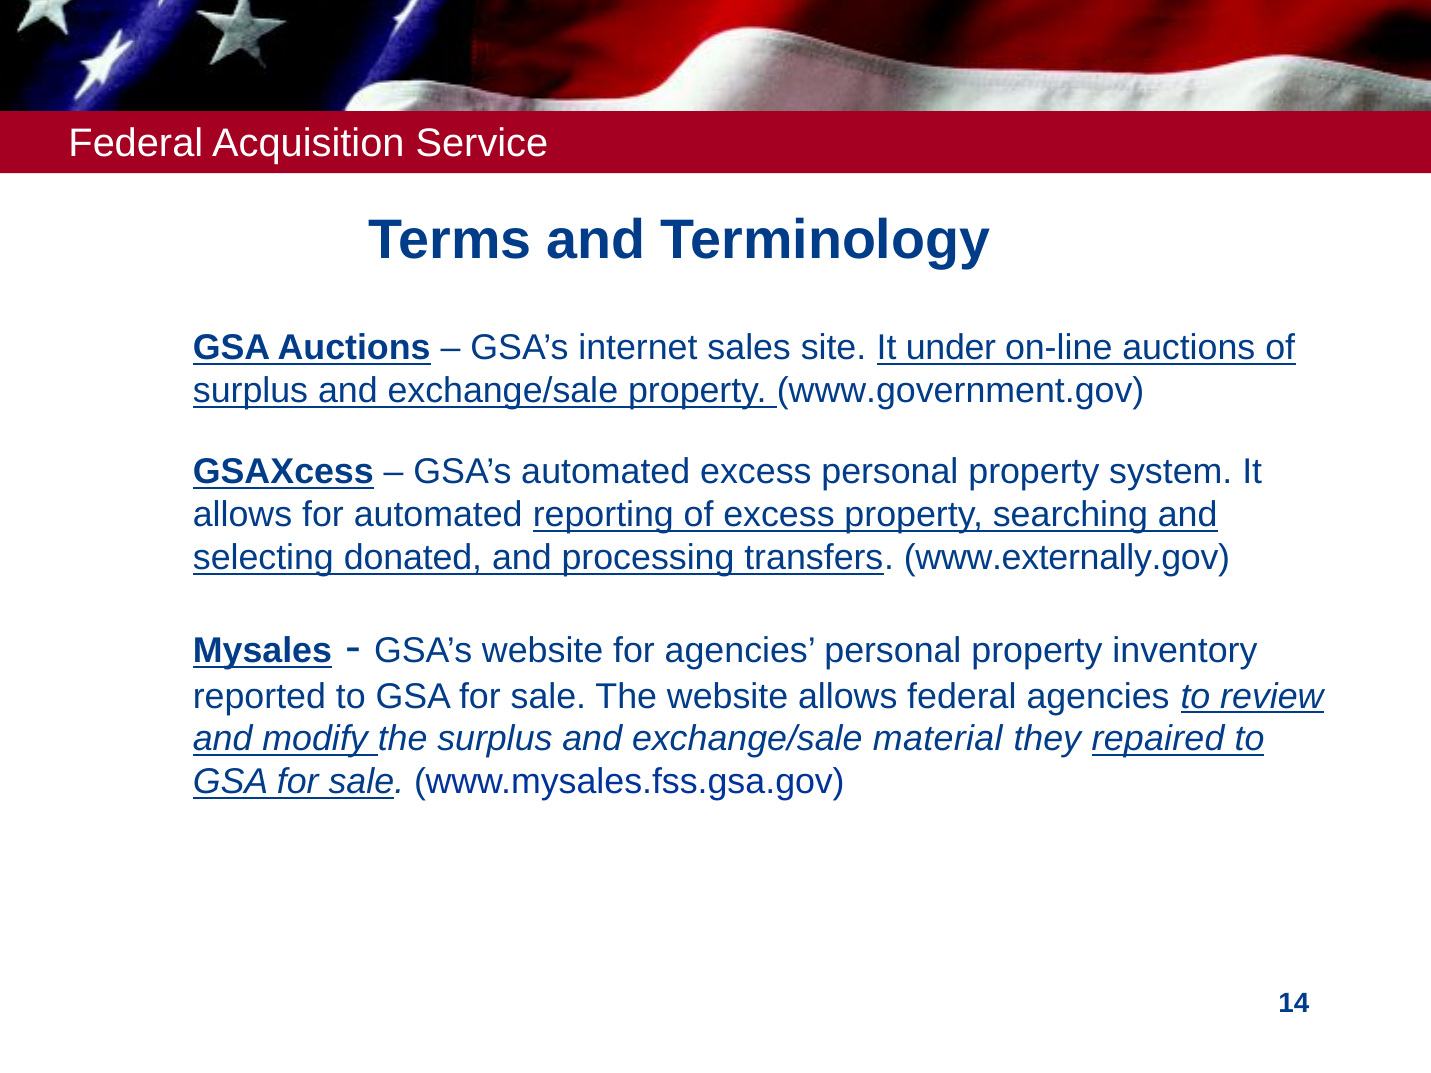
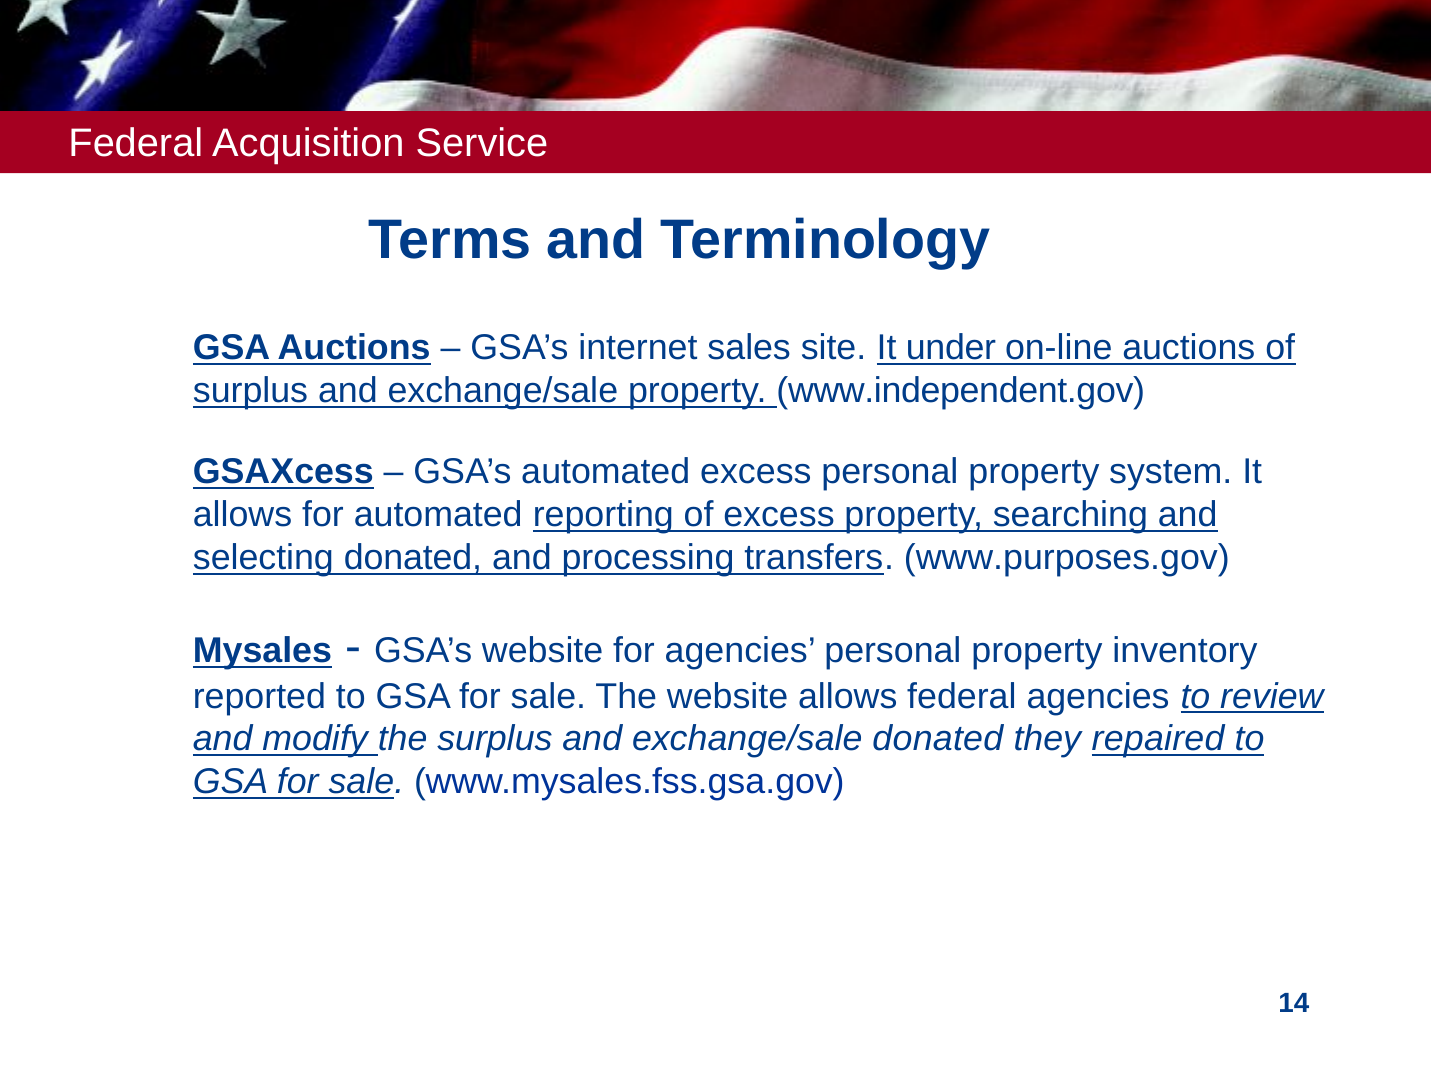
www.government.gov: www.government.gov -> www.independent.gov (961, 391)
www.externally.gov: www.externally.gov -> www.purposes.gov (1067, 558)
exchange/sale material: material -> donated (938, 739)
